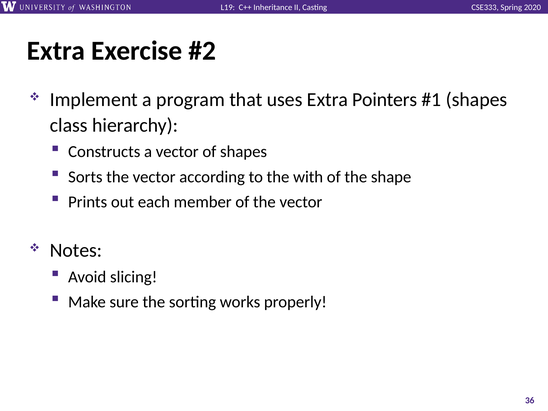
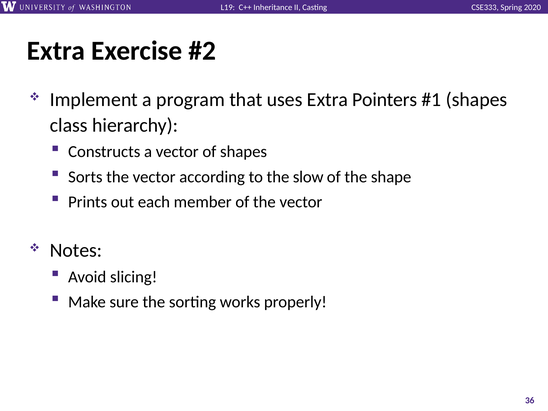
with: with -> slow (308, 177)
